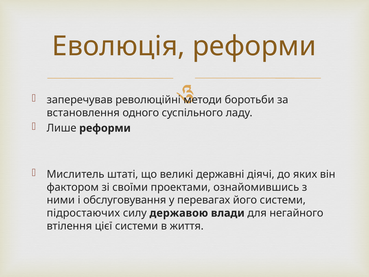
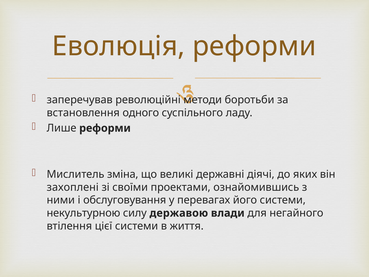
штаті: штаті -> зміна (123, 174)
фактором: фактором -> захоплені (73, 187)
підростаючих: підростаючих -> некультурною (83, 213)
